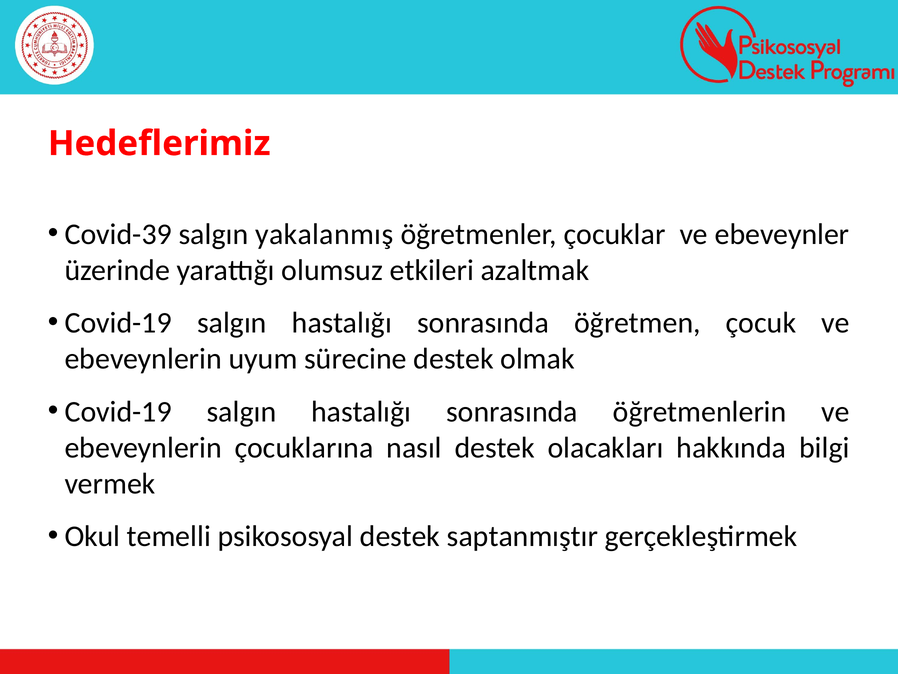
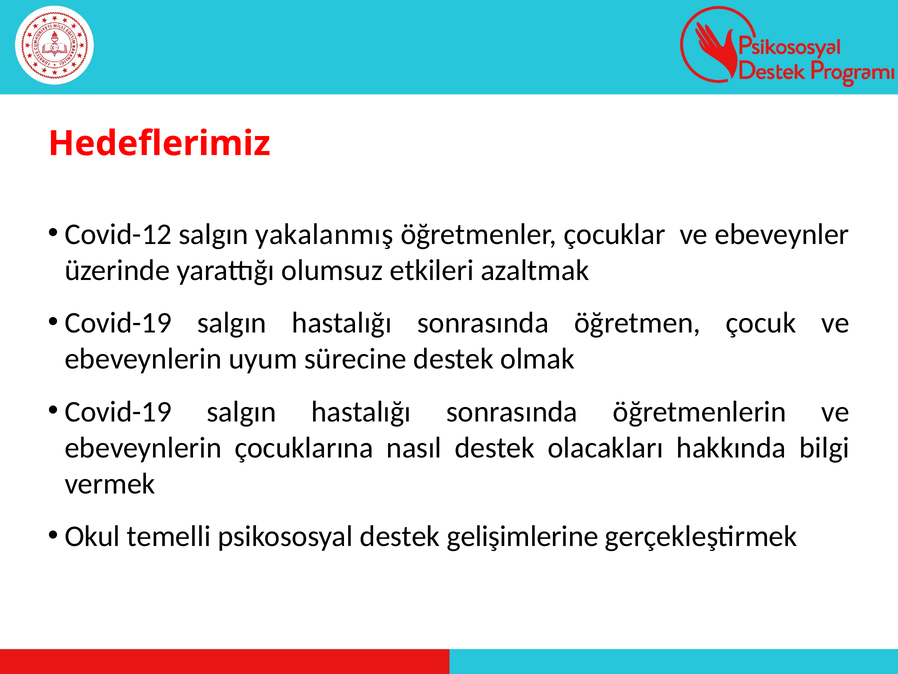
Covid-39: Covid-39 -> Covid-12 (118, 234)
saptanmıştır: saptanmıştır -> gelişimlerine (523, 536)
